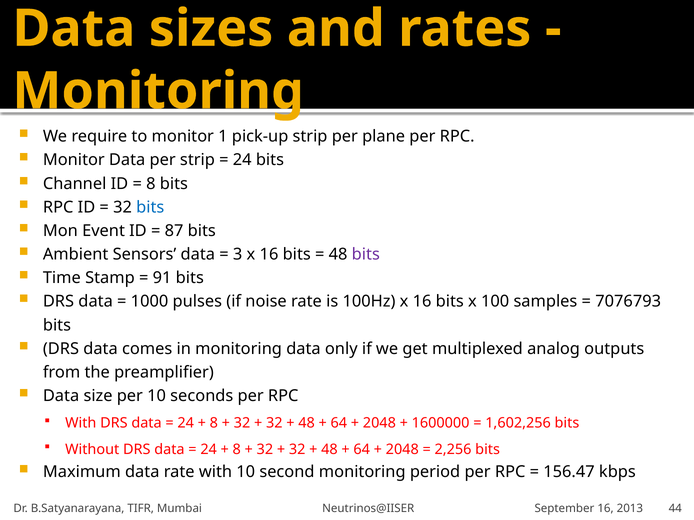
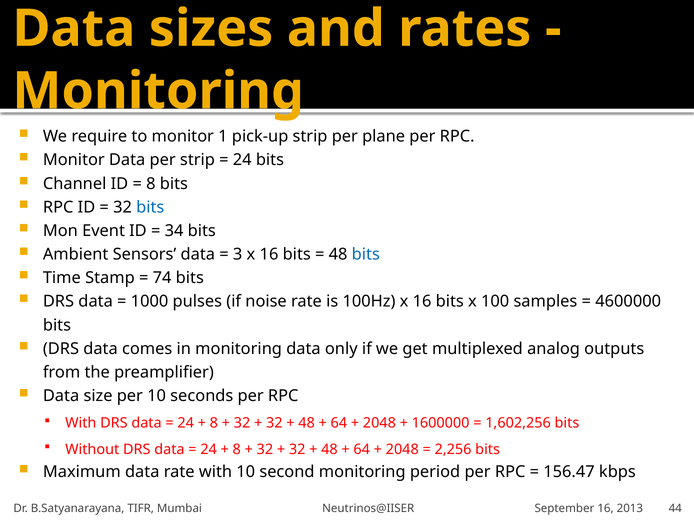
87: 87 -> 34 (174, 231)
bits colour: purple -> blue (366, 255)
91: 91 -> 74 (162, 278)
7076793: 7076793 -> 4600000 (628, 302)
